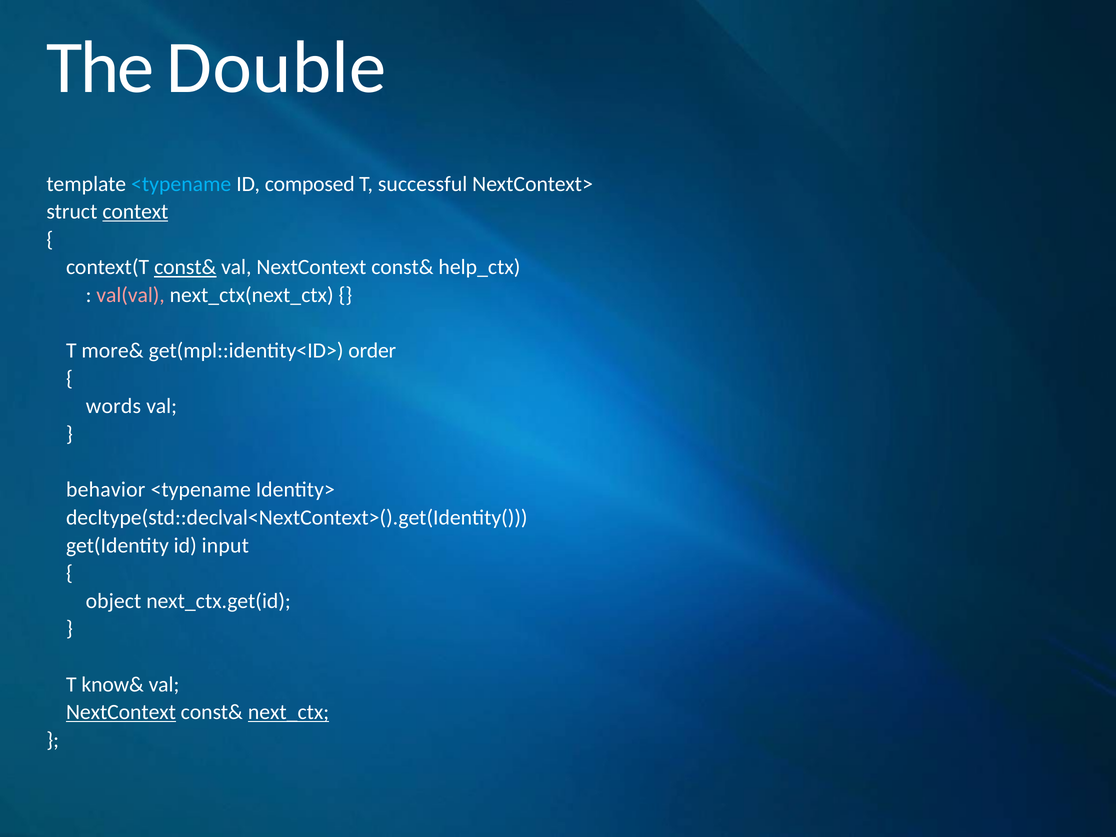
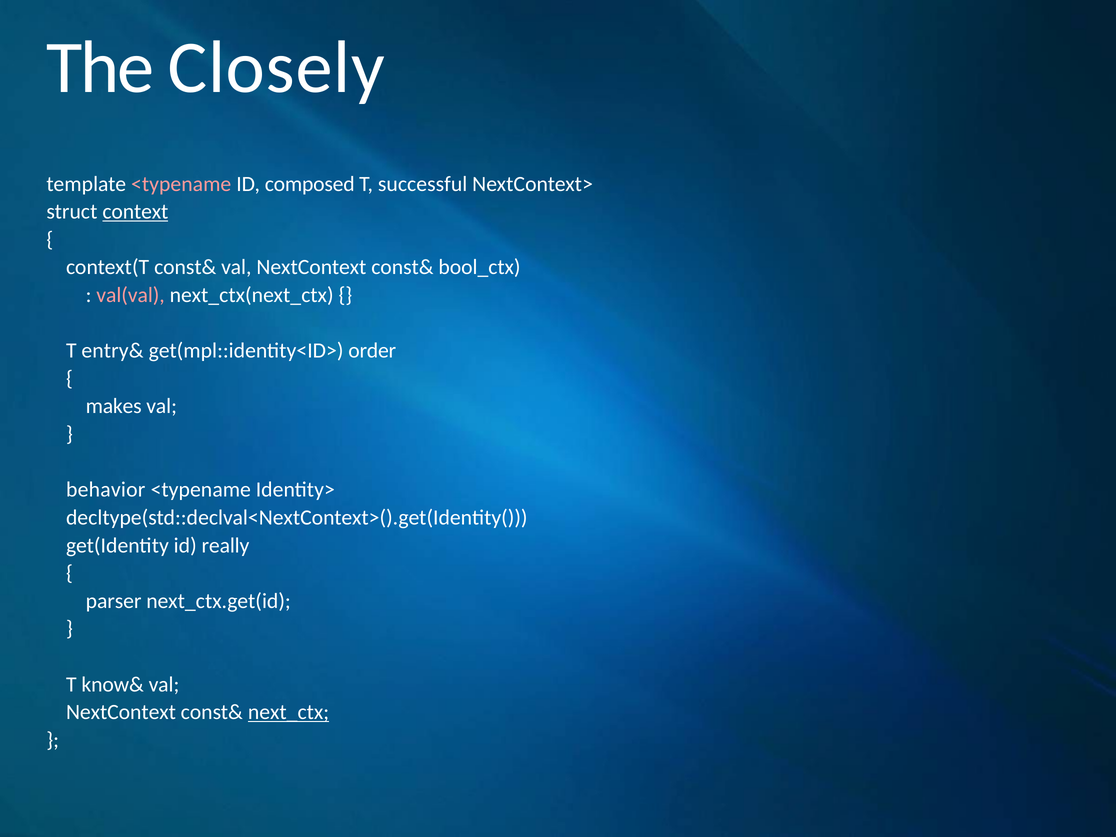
Double: Double -> Closely (276, 68)
<typename colour: light blue -> pink (181, 184)
const& underline: present -> none (185, 267)
help_ctx: help_ctx -> bool_ctx (479, 267)
more&: more& -> entry& (113, 351)
words: words -> makes (114, 406)
input: input -> really (225, 545)
object: object -> parser (114, 601)
NextContext underline: present -> none (121, 712)
